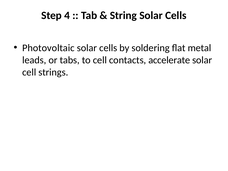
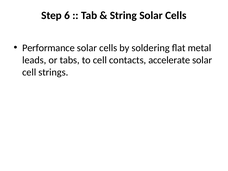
4: 4 -> 6 (67, 15)
Photovoltaic: Photovoltaic -> Performance (48, 48)
